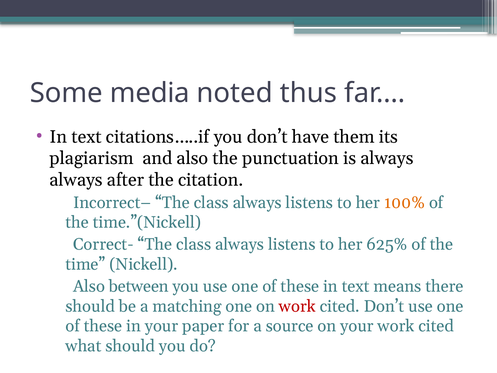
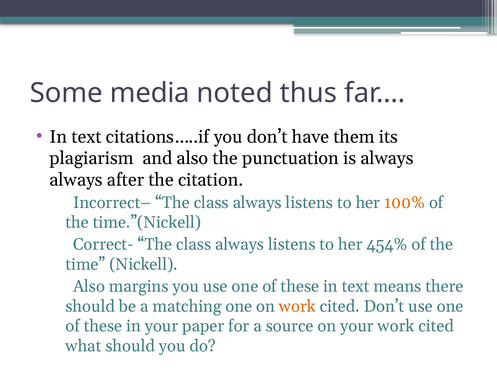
625%: 625% -> 454% (387, 244)
between: between -> margins (139, 286)
work colour: red -> orange (297, 306)
